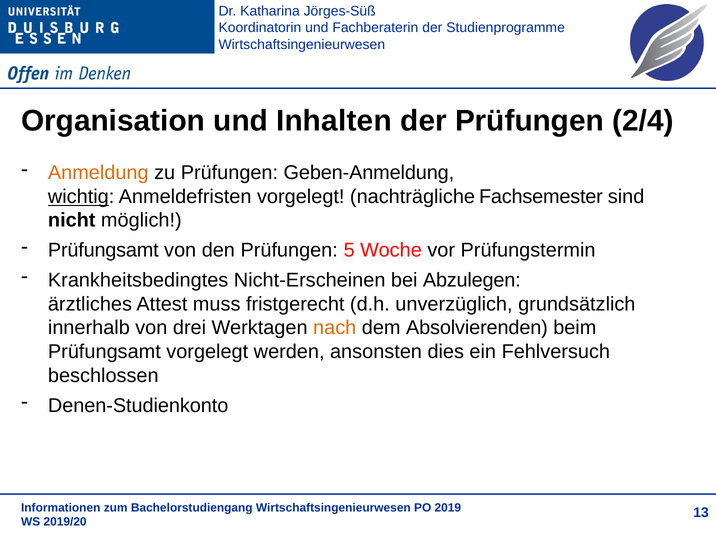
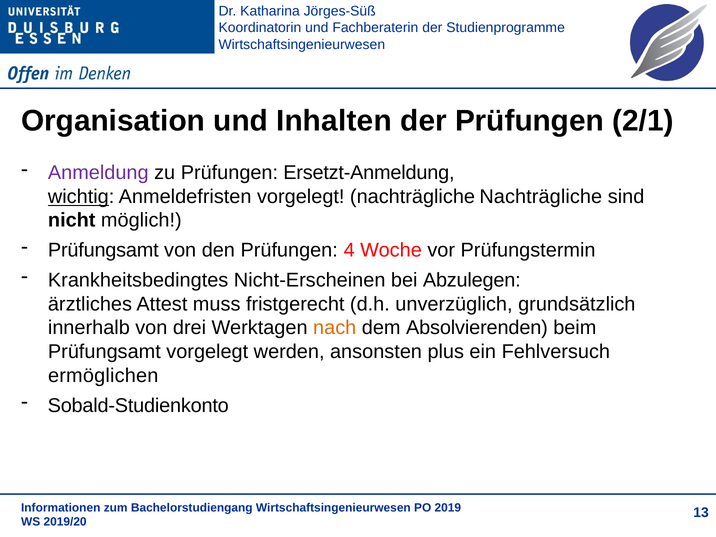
2/4: 2/4 -> 2/1 (643, 121)
Anmeldung colour: orange -> purple (98, 173)
Geben-Anmeldung: Geben-Anmeldung -> Ersetzt-Anmeldung (369, 173)
nachträgliche Fachsemester: Fachsemester -> Nachträgliche (541, 197)
5: 5 -> 4 (349, 250)
dies: dies -> plus (446, 352)
beschlossen: beschlossen -> ermöglichen (103, 376)
Denen-Studienkonto: Denen-Studienkonto -> Sobald-Studienkonto (138, 405)
